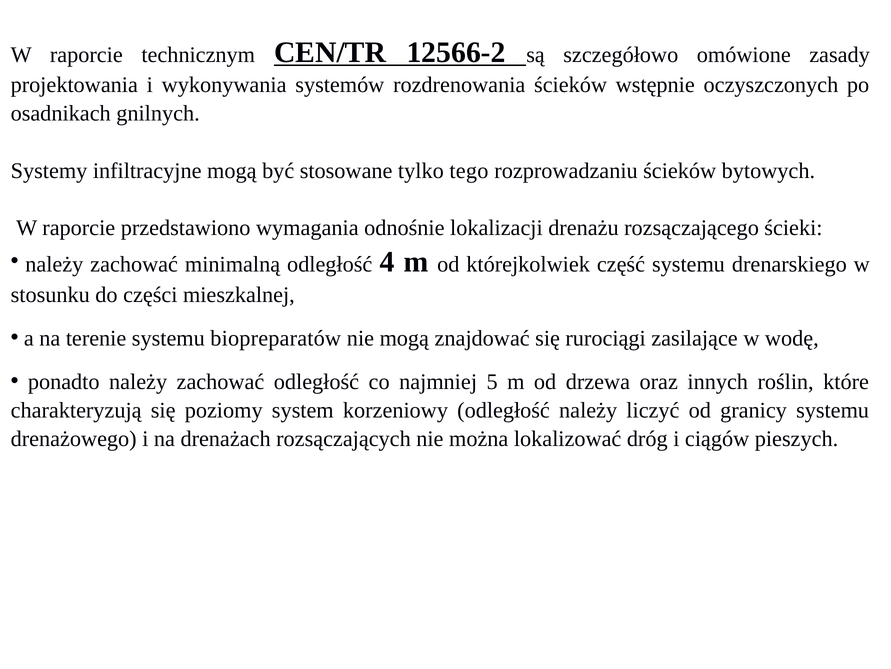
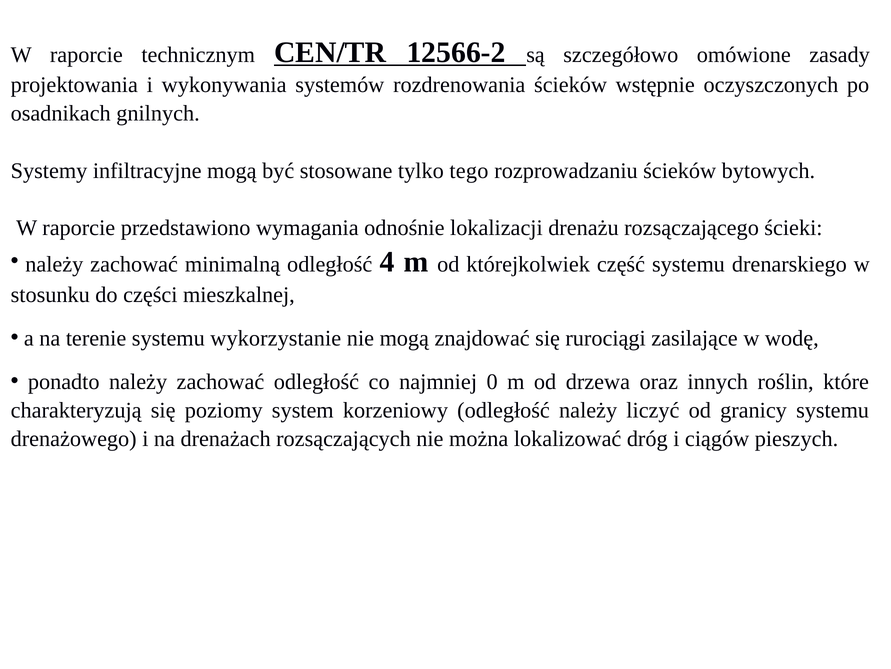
biopreparatów: biopreparatów -> wykorzystanie (276, 338)
5: 5 -> 0 (492, 381)
